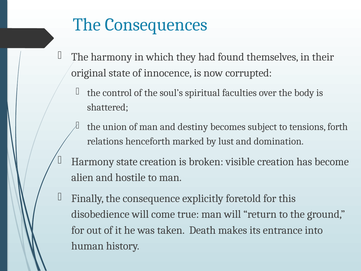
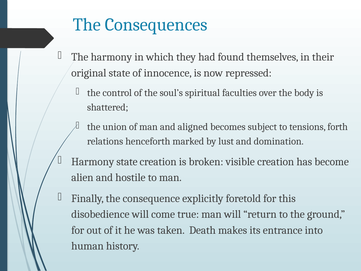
corrupted: corrupted -> repressed (249, 73)
destiny: destiny -> aligned (193, 127)
